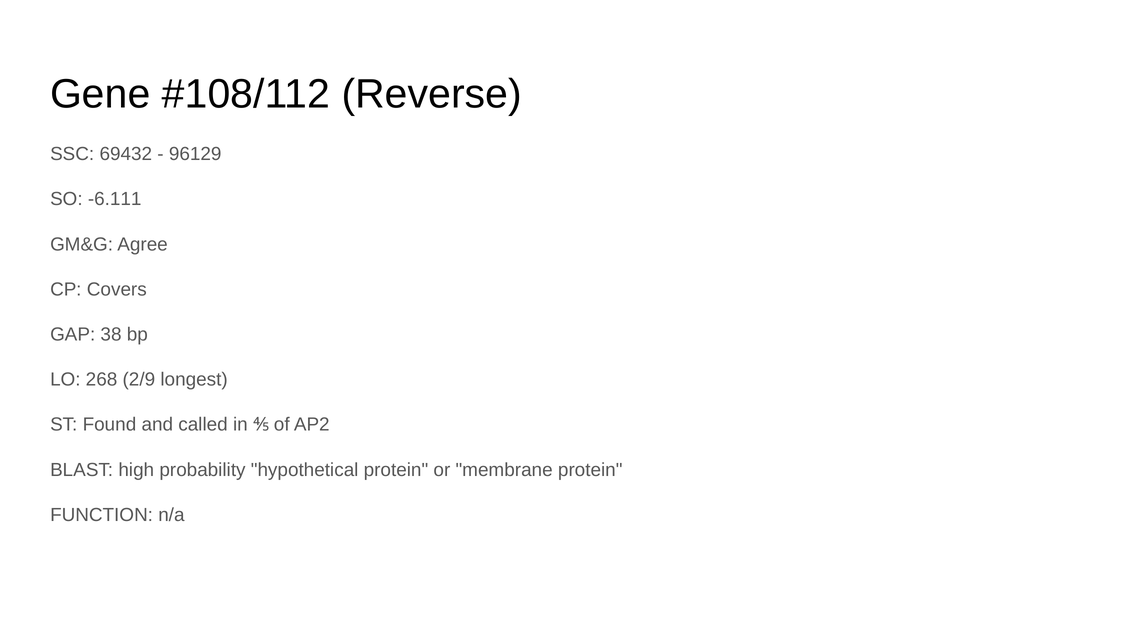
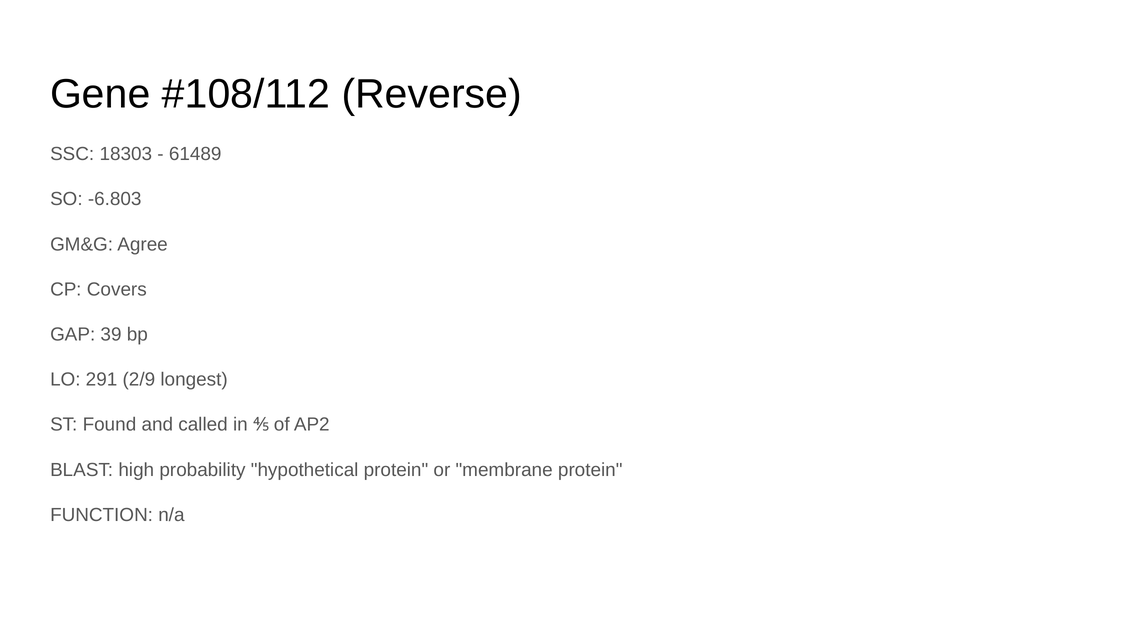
69432: 69432 -> 18303 (126, 154)
96129: 96129 -> 61489 (195, 154)
-6.111: -6.111 -> -6.803 (115, 199)
38: 38 -> 39 (111, 334)
268: 268 -> 291 (102, 379)
